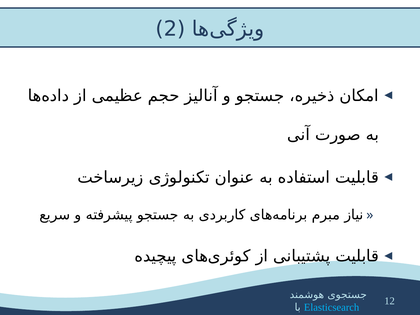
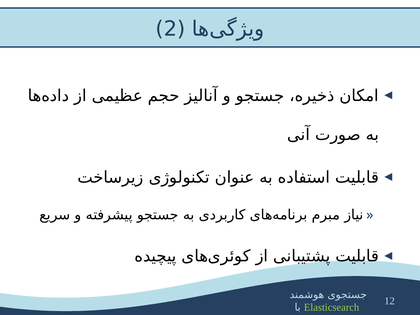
Elasticsearch colour: light blue -> light green (332, 307)
